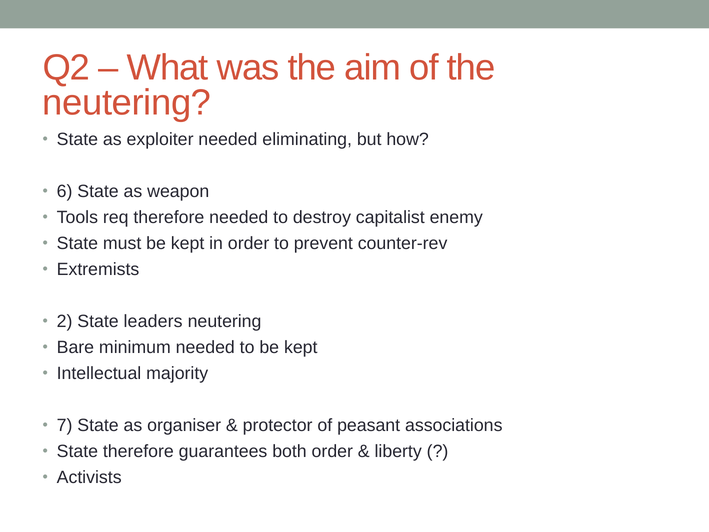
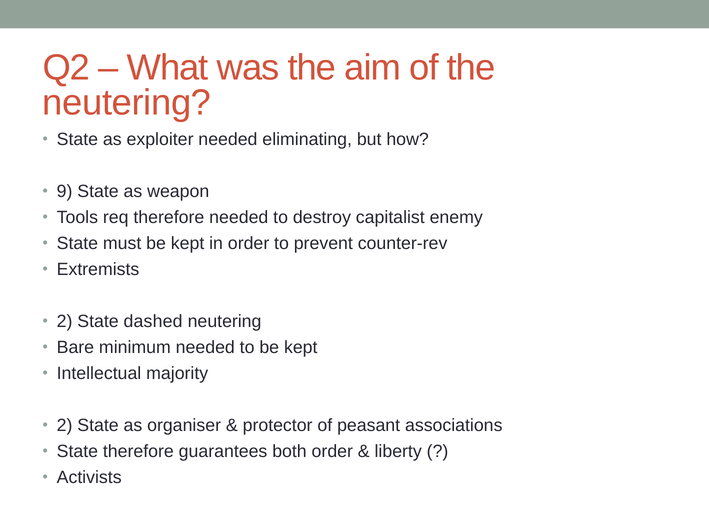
6: 6 -> 9 (65, 191)
leaders: leaders -> dashed (153, 321)
7: 7 -> 2 (65, 425)
